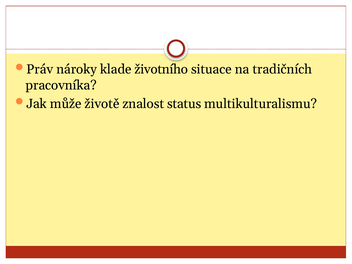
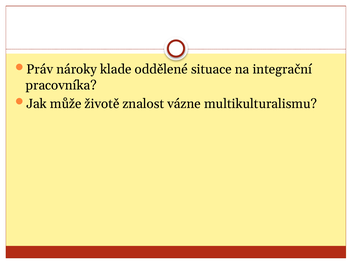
životního: životního -> oddělené (161, 69)
tradičních: tradičních -> integrační (282, 69)
status: status -> vázne (184, 104)
